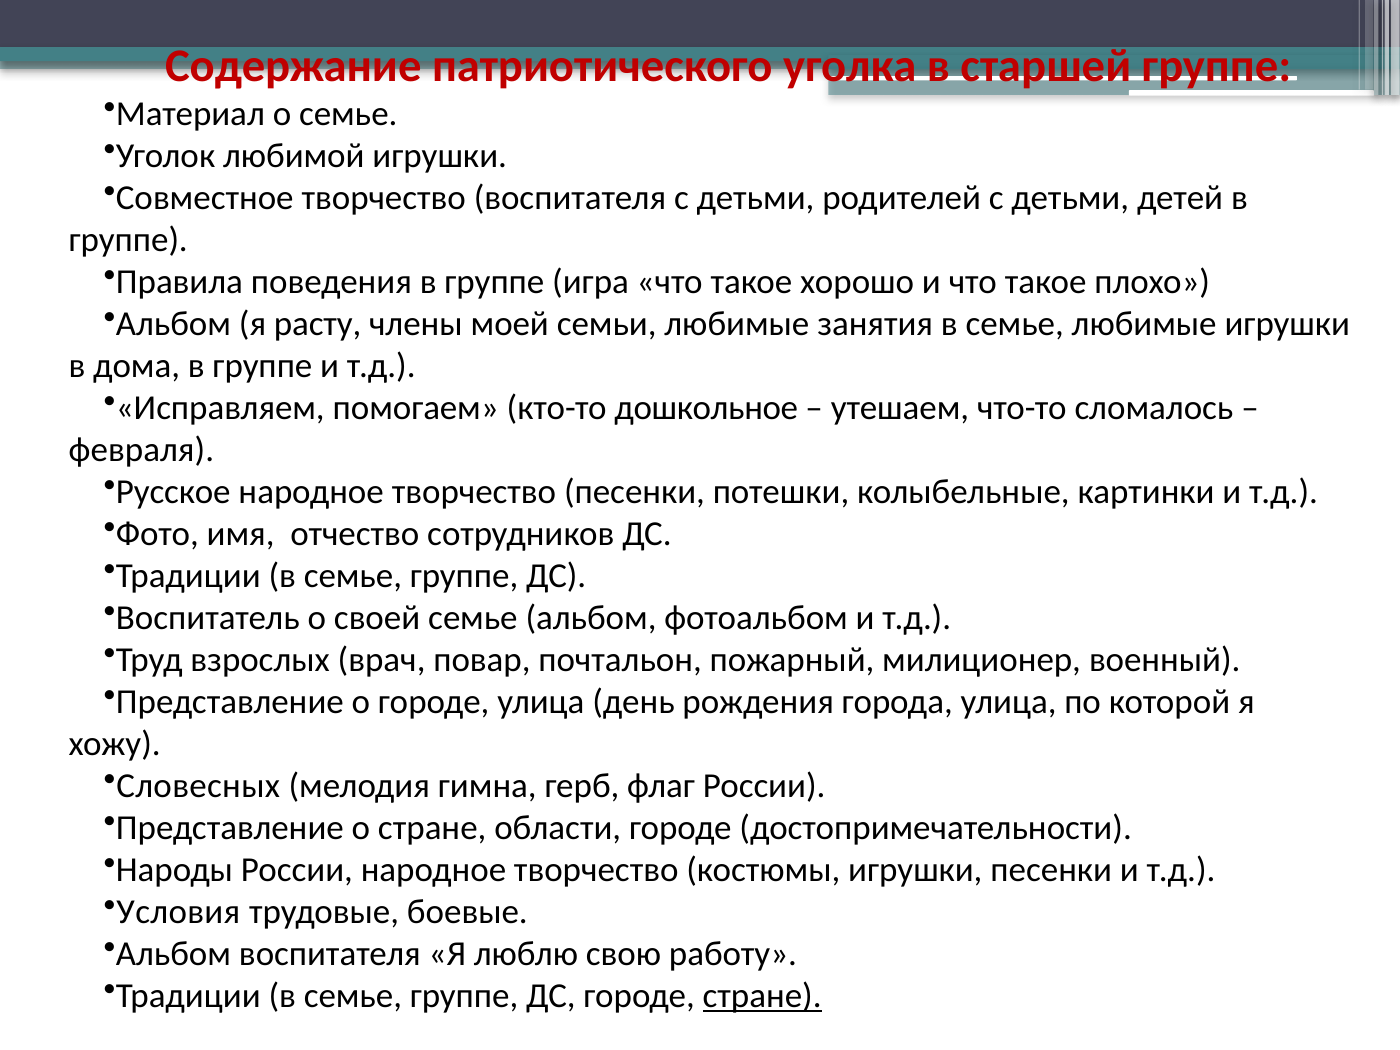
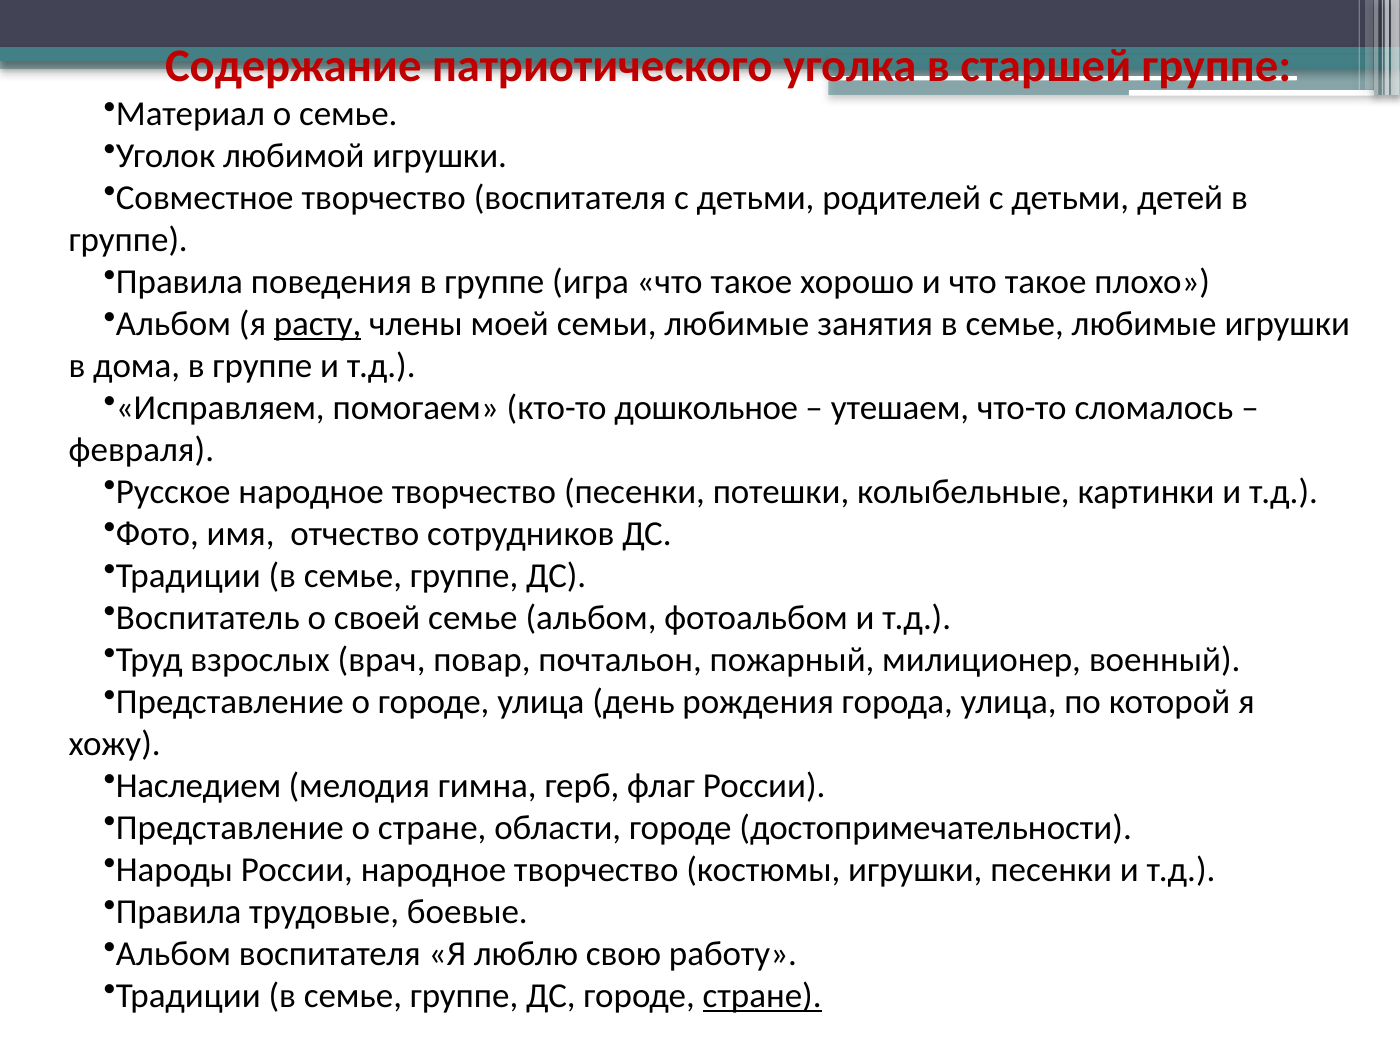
расту underline: none -> present (318, 324)
Словесных: Словесных -> Наследием (199, 786)
Условия: Условия -> Правила (179, 912)
